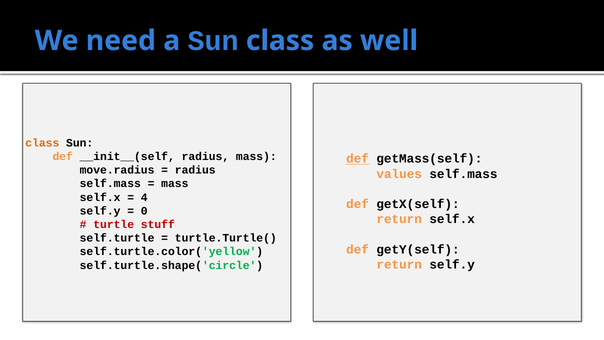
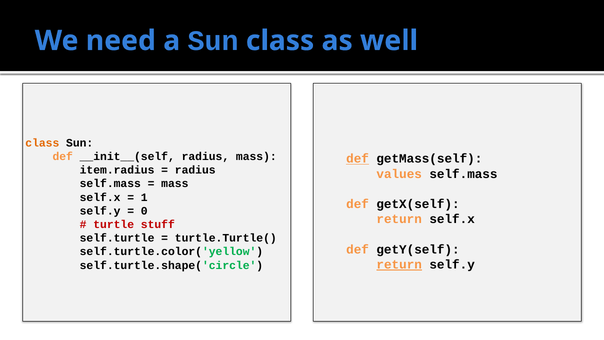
move.radius: move.radius -> item.radius (117, 170)
4: 4 -> 1 (144, 197)
return underline: none -> present (399, 264)
